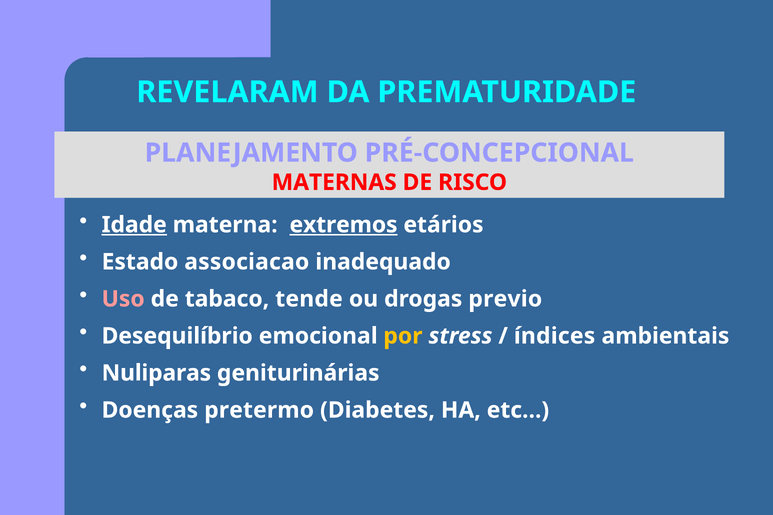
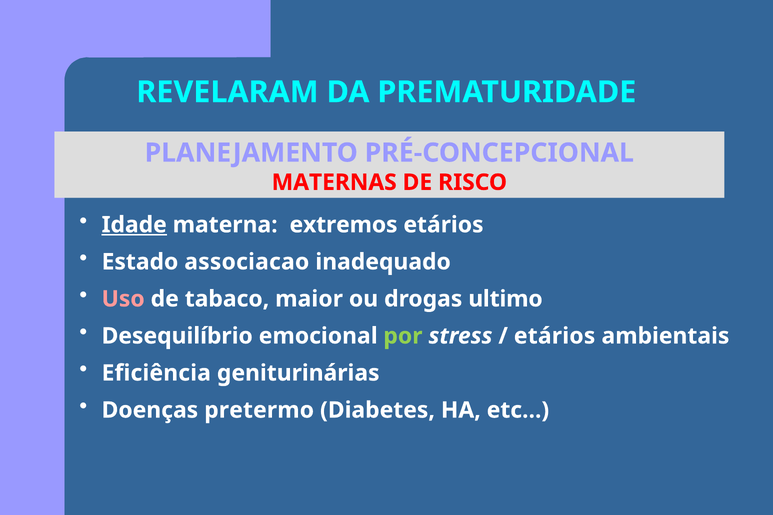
extremos underline: present -> none (344, 225)
tende: tende -> maior (309, 299)
previo: previo -> ultimo (505, 299)
por colour: yellow -> light green (403, 336)
índices: índices -> etários (555, 336)
Nuliparas: Nuliparas -> Eficiência (156, 373)
